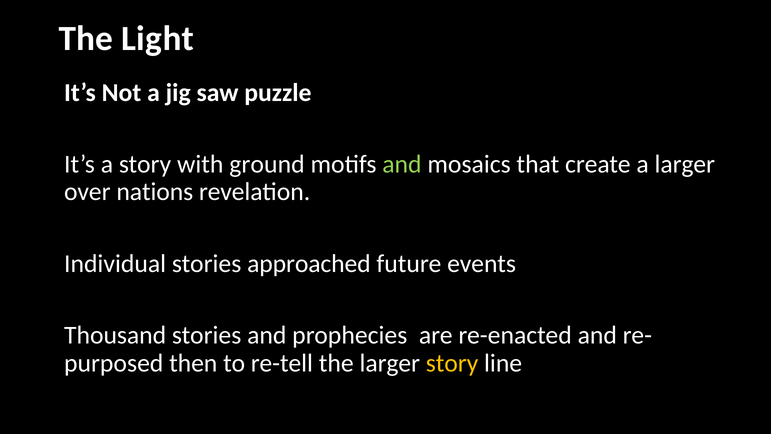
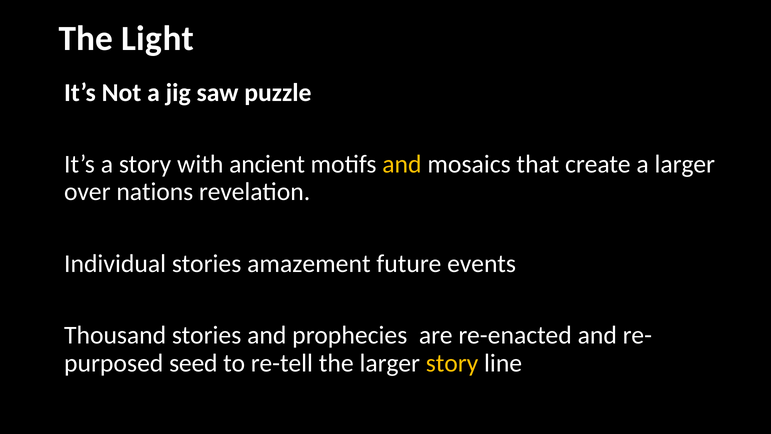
ground: ground -> ancient (267, 164)
and colour: light green -> yellow (402, 164)
approached: approached -> amazement (309, 263)
then: then -> seed (193, 363)
